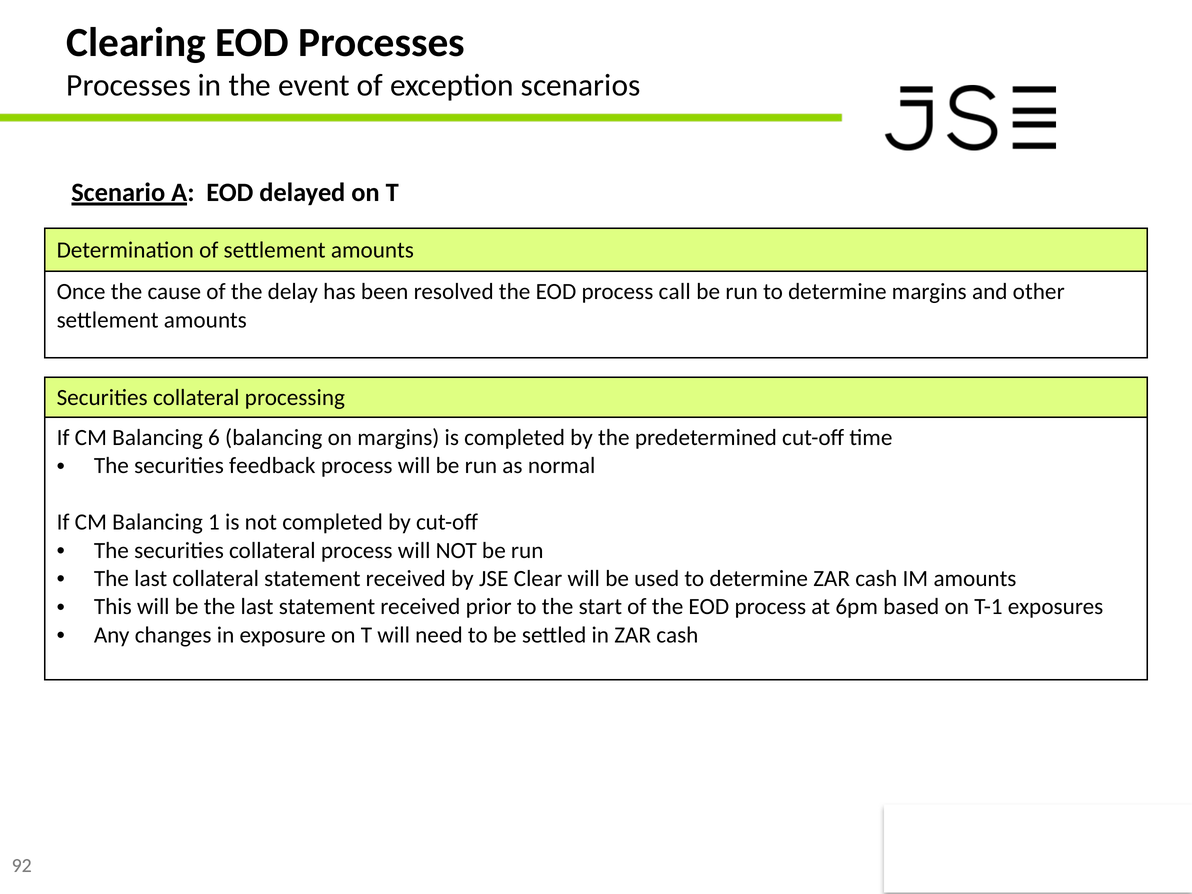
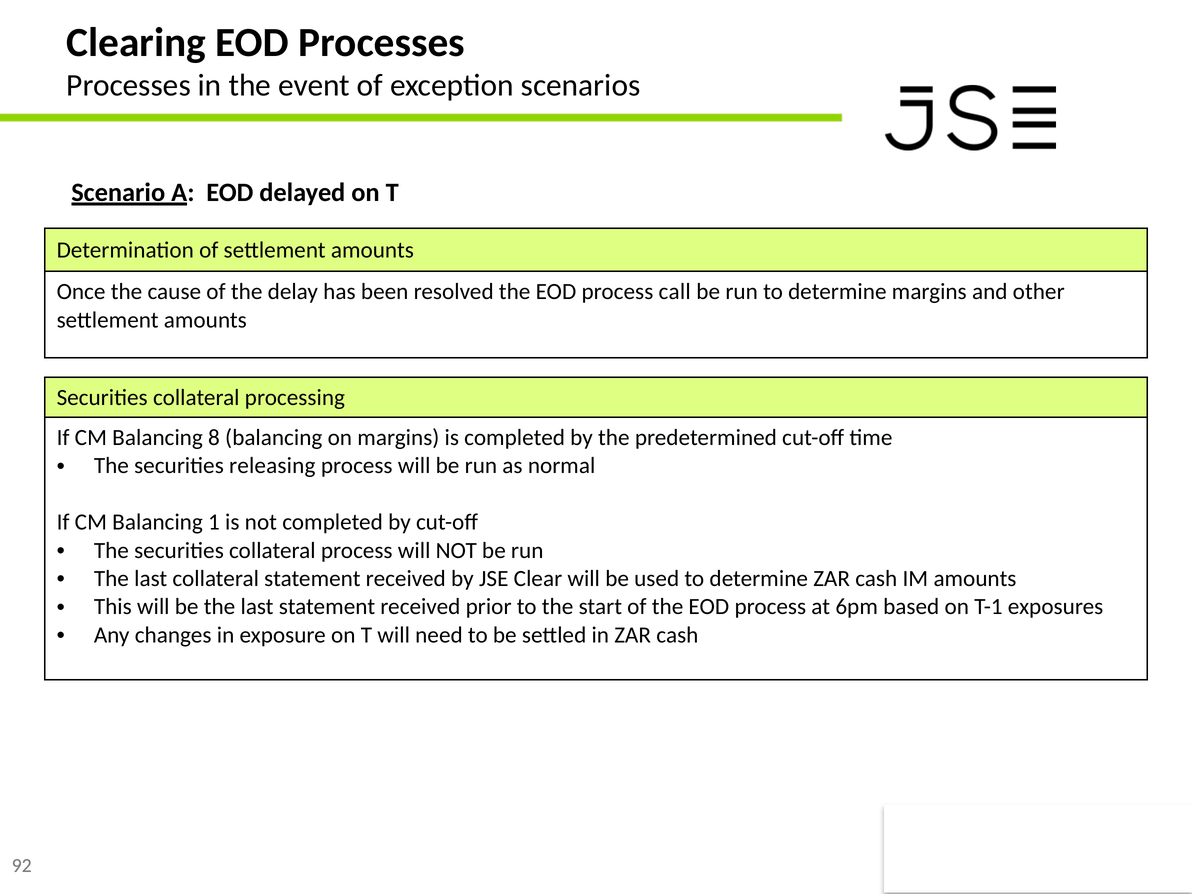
6: 6 -> 8 (214, 438)
feedback: feedback -> releasing (272, 466)
